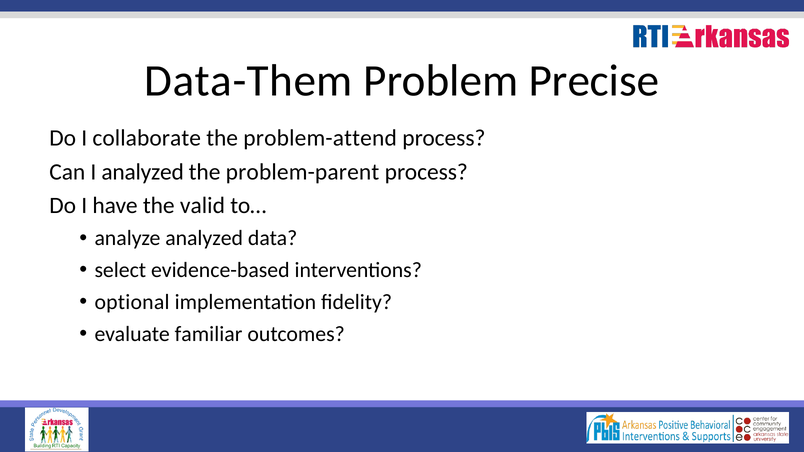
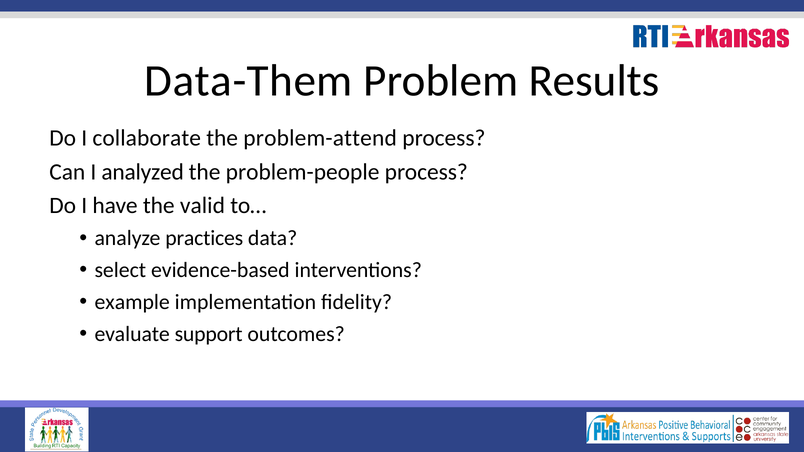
Precise: Precise -> Results (594, 81)
problem-parent: problem-parent -> problem-people (303, 172)
analyze analyzed: analyzed -> practices (204, 238)
optional: optional -> example (132, 302)
familiar: familiar -> support (209, 334)
